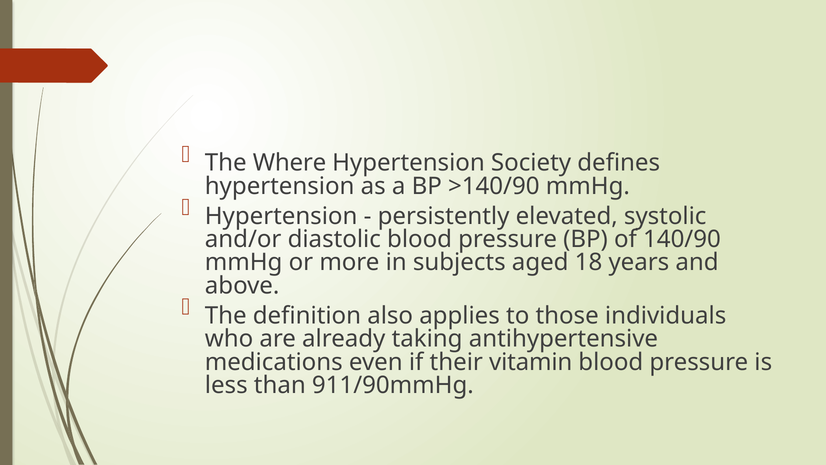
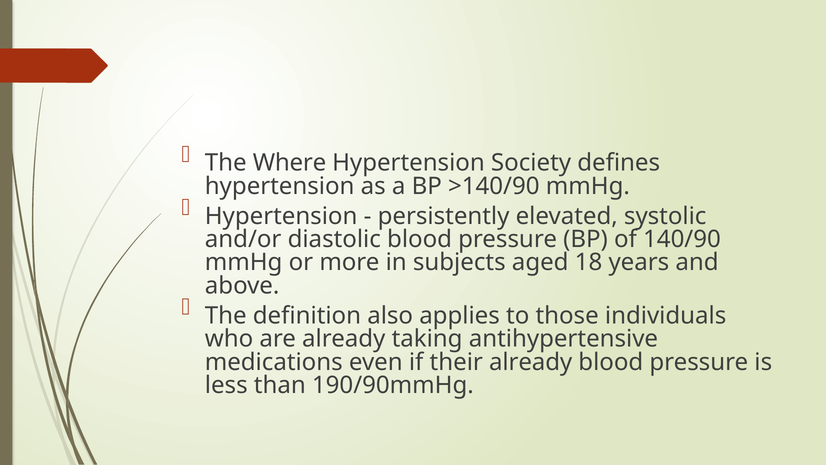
their vitamin: vitamin -> already (531, 362)
911/90mmHg: 911/90mmHg -> 190/90mmHg (393, 385)
